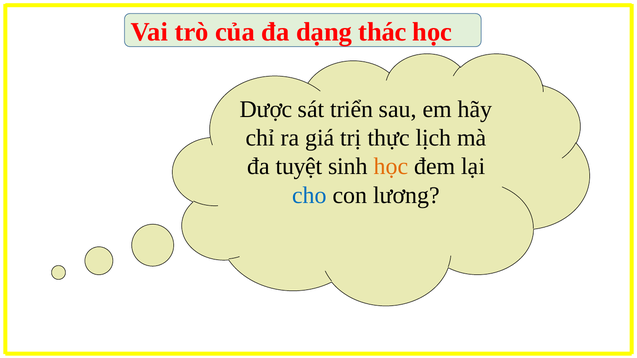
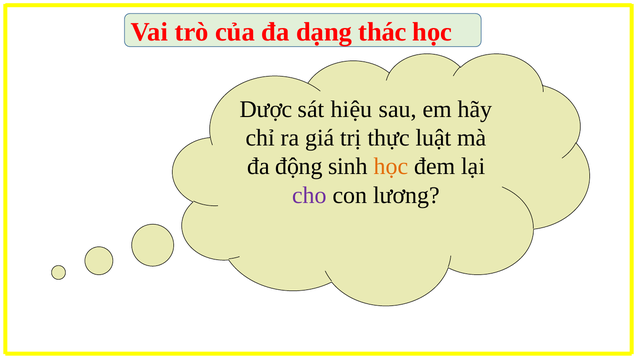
triển: triển -> hiệu (351, 109)
lịch: lịch -> luật (433, 138)
tuyệt: tuyệt -> động (299, 167)
cho colour: blue -> purple (310, 195)
